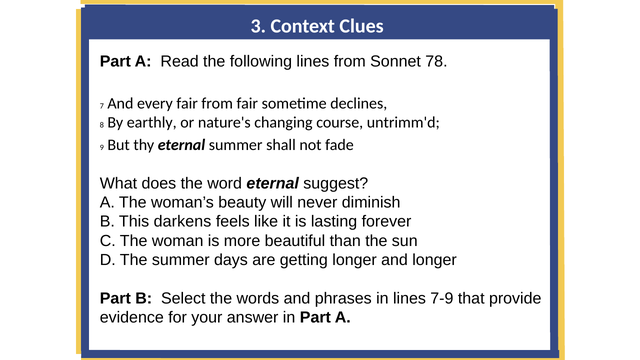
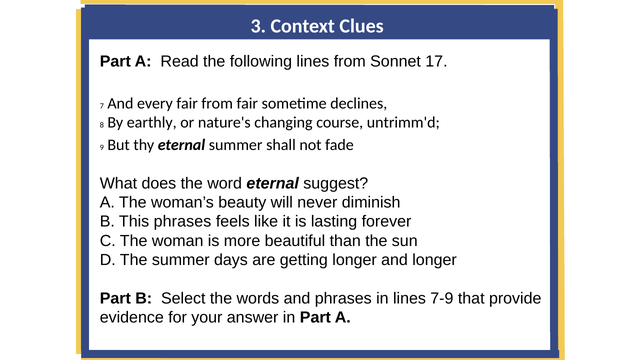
78: 78 -> 17 (436, 62)
This darkens: darkens -> phrases (182, 222)
